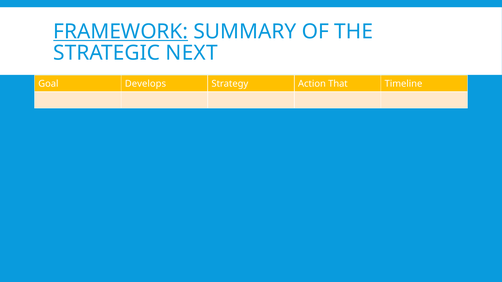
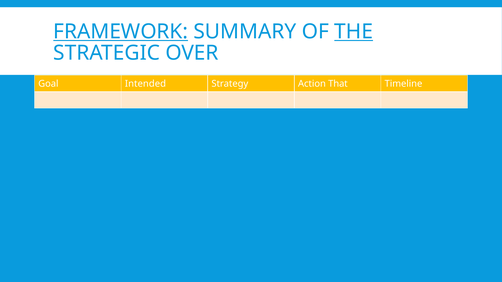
THE underline: none -> present (354, 32)
NEXT: NEXT -> OVER (192, 53)
Develops: Develops -> Intended (145, 84)
